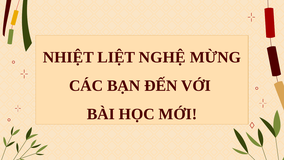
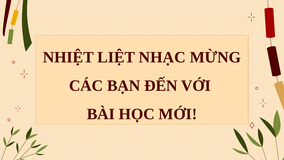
NGHỆ: NGHỆ -> NHẠC (162, 57)
